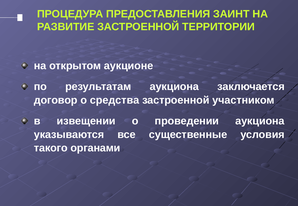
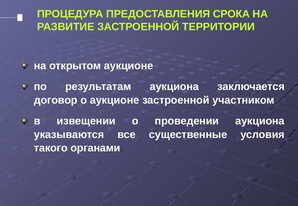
ЗАИНТ: ЗАИНТ -> СРОКА (231, 14)
о средства: средства -> аукционе (115, 100)
